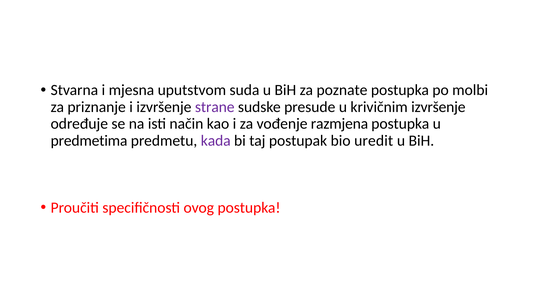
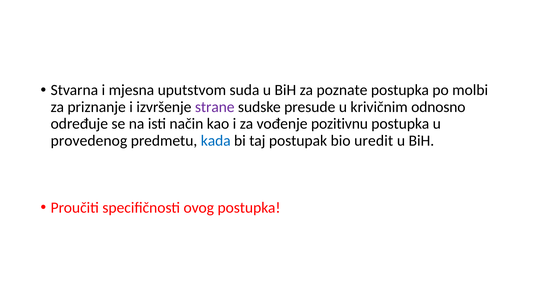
krivičnim izvršenje: izvršenje -> odnosno (438, 107)
razmjena: razmjena -> pozitivnu (339, 124)
predmetima: predmetima -> provedenog (89, 140)
kada colour: purple -> blue (216, 140)
